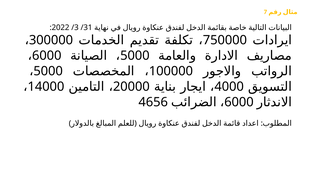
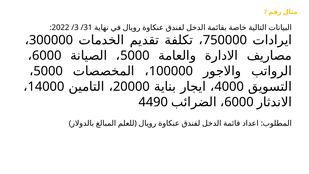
4656: 4656 -> 4490 (153, 102)
